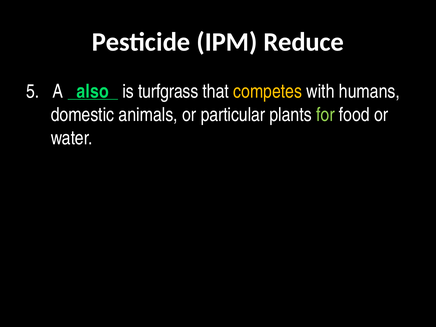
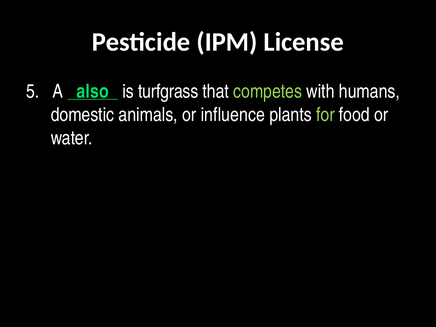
Reduce: Reduce -> License (304, 42)
competes colour: yellow -> light green (268, 91)
particular: particular -> influence (233, 115)
